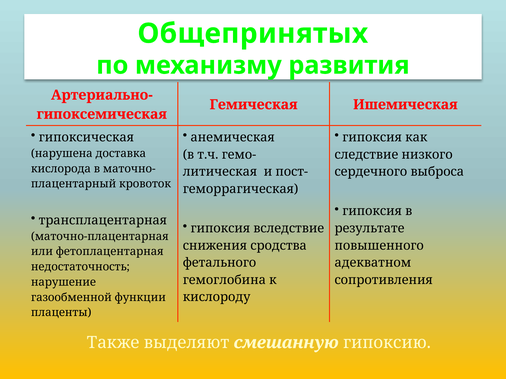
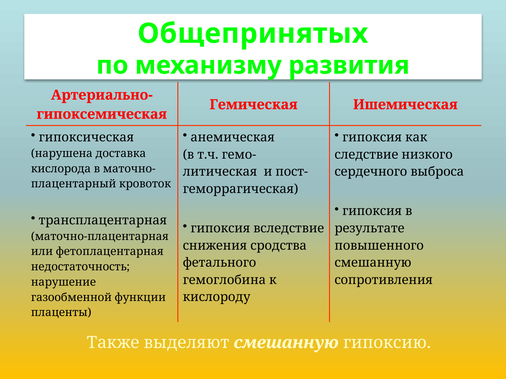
адекватном: адекватном -> смешанную (373, 263)
